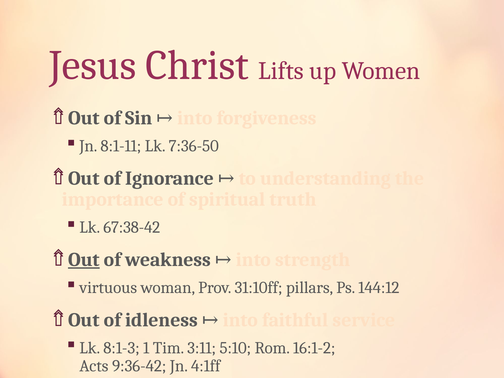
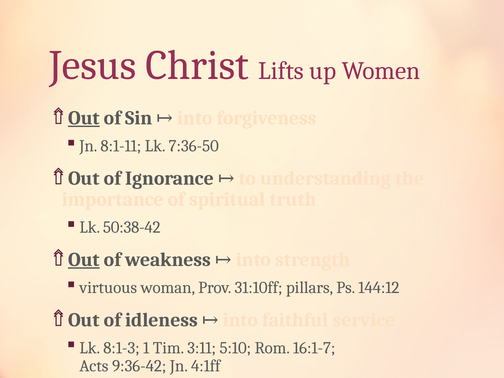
Out underline: none -> present (84, 118)
67:38-42: 67:38-42 -> 50:38-42 (132, 227)
16:1-2: 16:1-2 -> 16:1-7 (314, 348)
